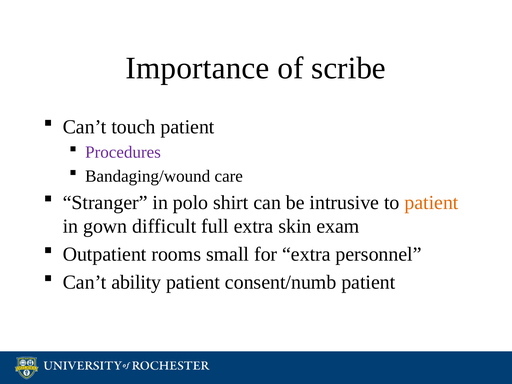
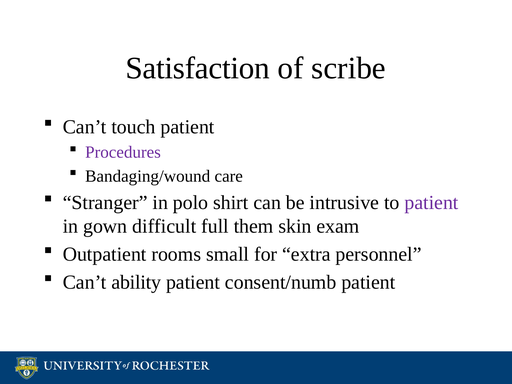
Importance: Importance -> Satisfaction (198, 68)
patient colour: orange -> purple (431, 203)
full extra: extra -> them (254, 226)
